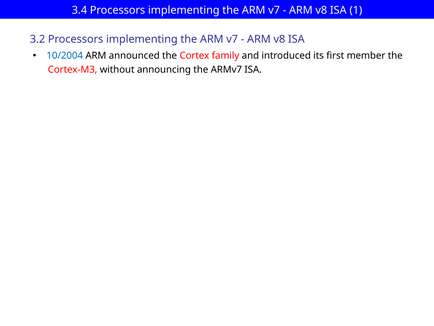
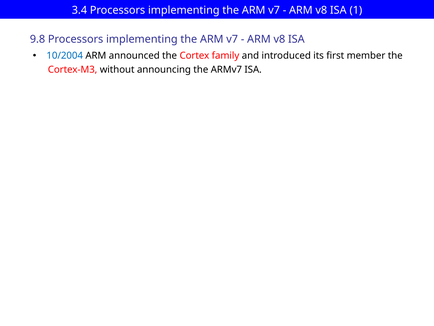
3.2: 3.2 -> 9.8 (38, 39)
